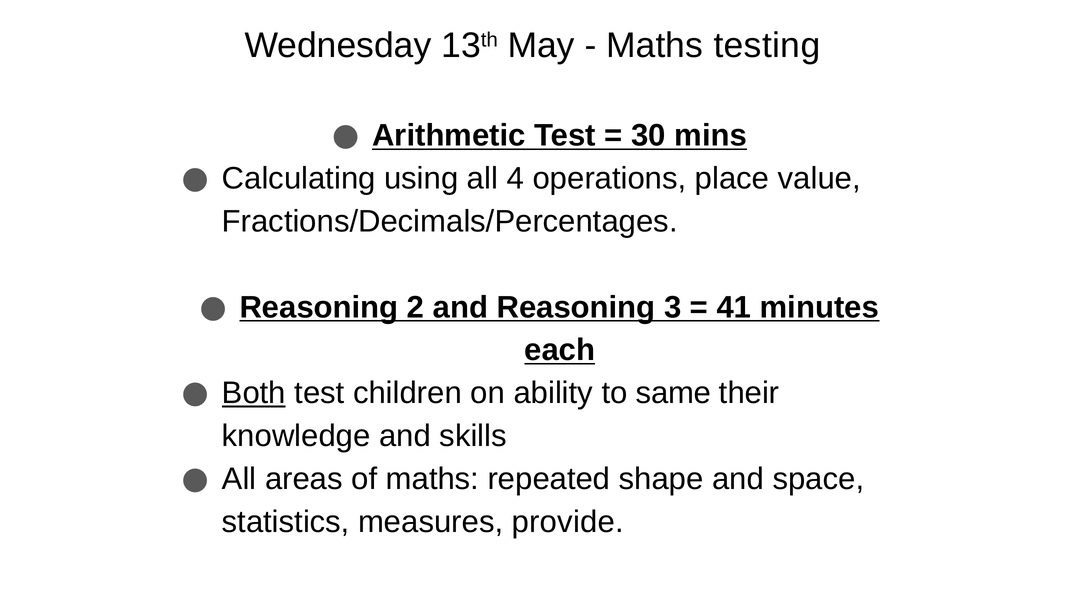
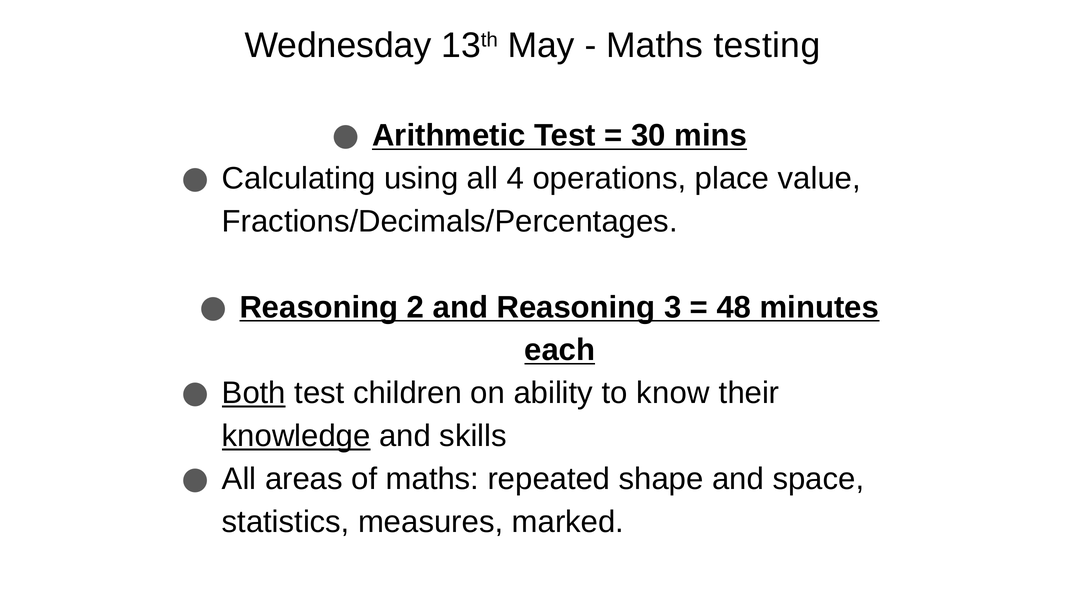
41: 41 -> 48 (734, 307)
same: same -> know (673, 393)
knowledge underline: none -> present (296, 436)
provide: provide -> marked (568, 522)
